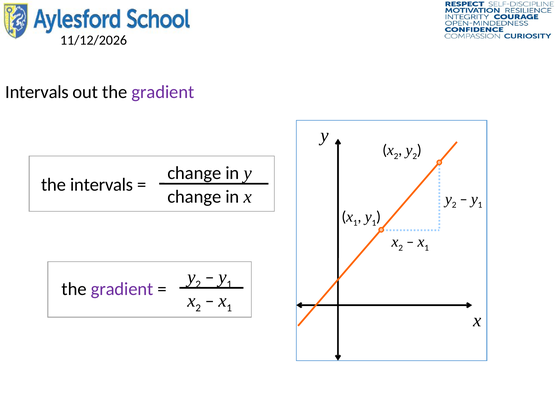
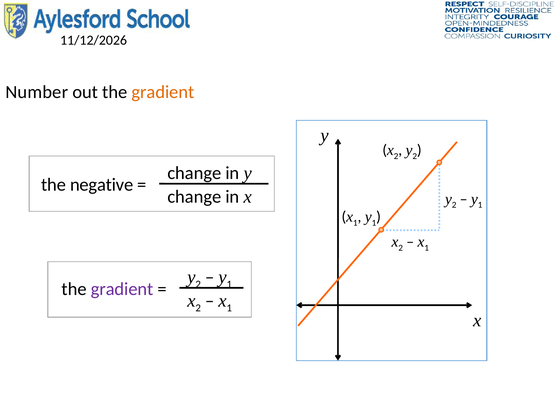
Intervals: Intervals -> Number (37, 92)
gradient colour: purple -> orange (163, 92)
the intervals: intervals -> negative (102, 185)
